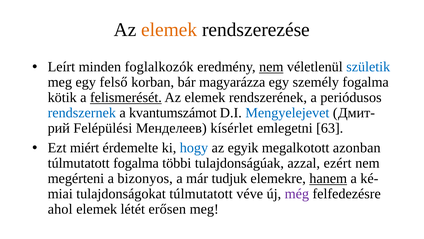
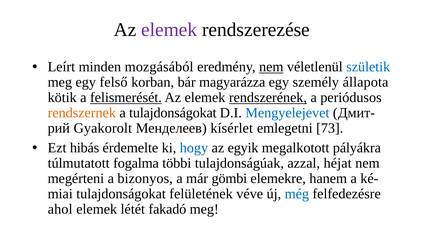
elemek colour: orange -> purple (169, 30)
foglalkozók: foglalkozók -> mozgásából (159, 67)
személy fogalma: fogalma -> állapota (366, 82)
rendszerének underline: none -> present (268, 97)
rendszernek colour: blue -> orange (82, 113)
a kvantumszámot: kvantumszámot -> tulajdonságokat (173, 113)
Felépülési: Felépülési -> Gyakorolt (103, 128)
63: 63 -> 73 (330, 128)
miért: miért -> hibás (85, 148)
azonban: azonban -> pályákra (357, 148)
ezért: ezért -> héjat (338, 163)
tudjuk: tudjuk -> gömbi (229, 178)
hanem underline: present -> none (328, 178)
tulajdonságokat túlmutatott: túlmutatott -> felületének (201, 193)
még colour: purple -> blue (297, 193)
erősen: erősen -> fakadó (167, 209)
